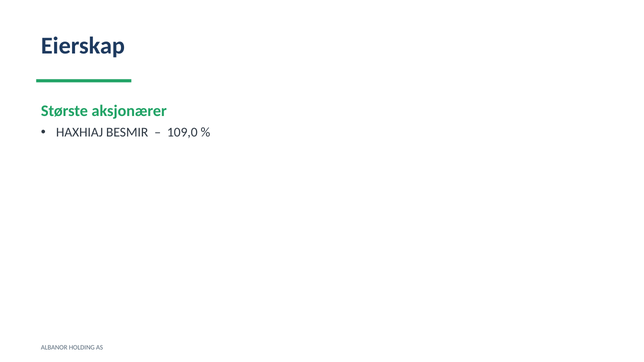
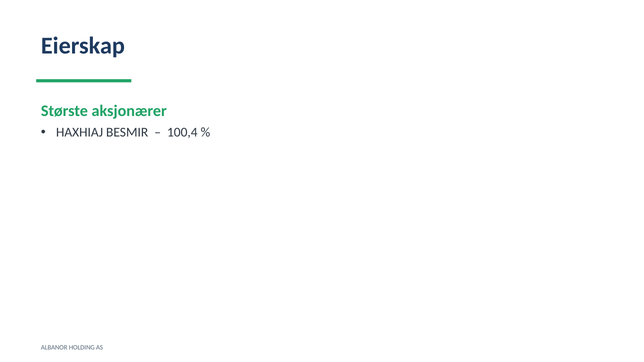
109,0: 109,0 -> 100,4 (182, 132)
